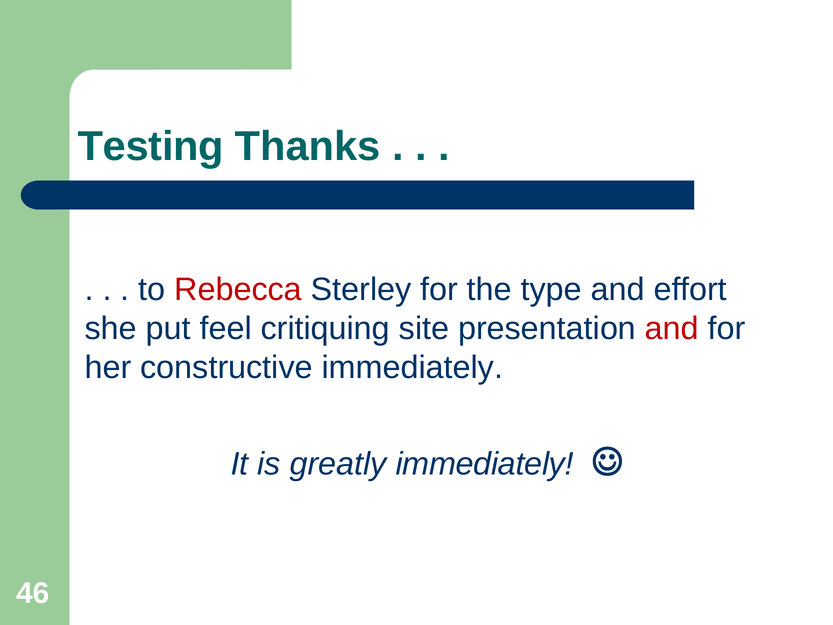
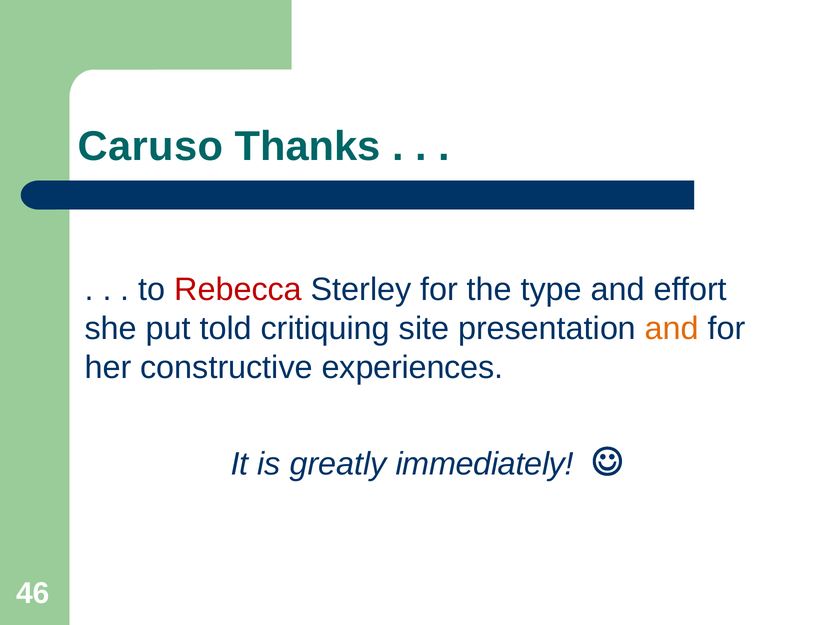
Testing: Testing -> Caruso (150, 147)
feel: feel -> told (226, 329)
and colour: red -> orange (672, 329)
constructive immediately: immediately -> experiences (412, 367)
